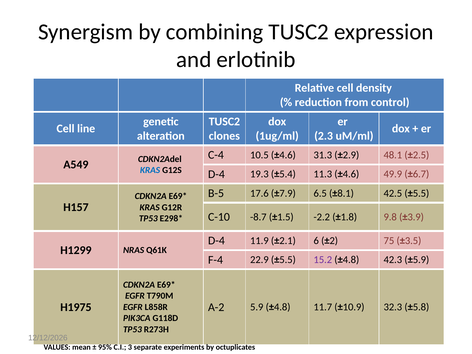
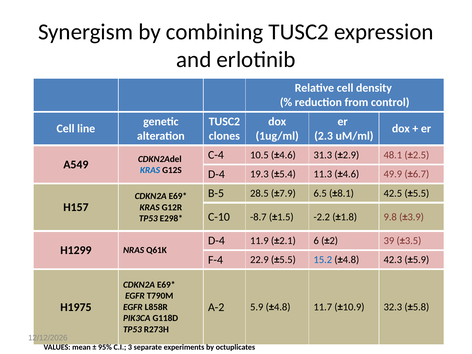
17.6: 17.6 -> 28.5 (259, 193)
75: 75 -> 39 (389, 241)
15.2 colour: purple -> blue (323, 260)
